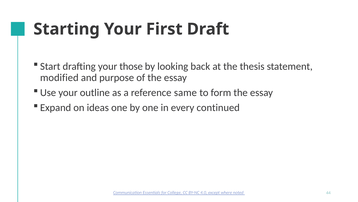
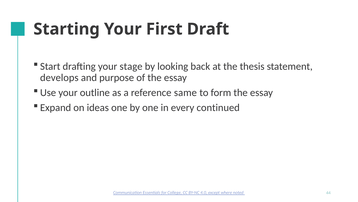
those: those -> stage (131, 66)
modified: modified -> develops (59, 77)
